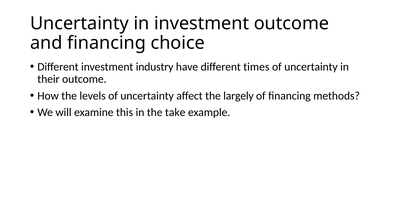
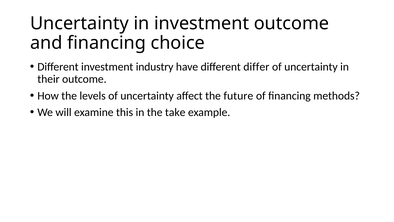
times: times -> differ (256, 67)
largely: largely -> future (238, 96)
